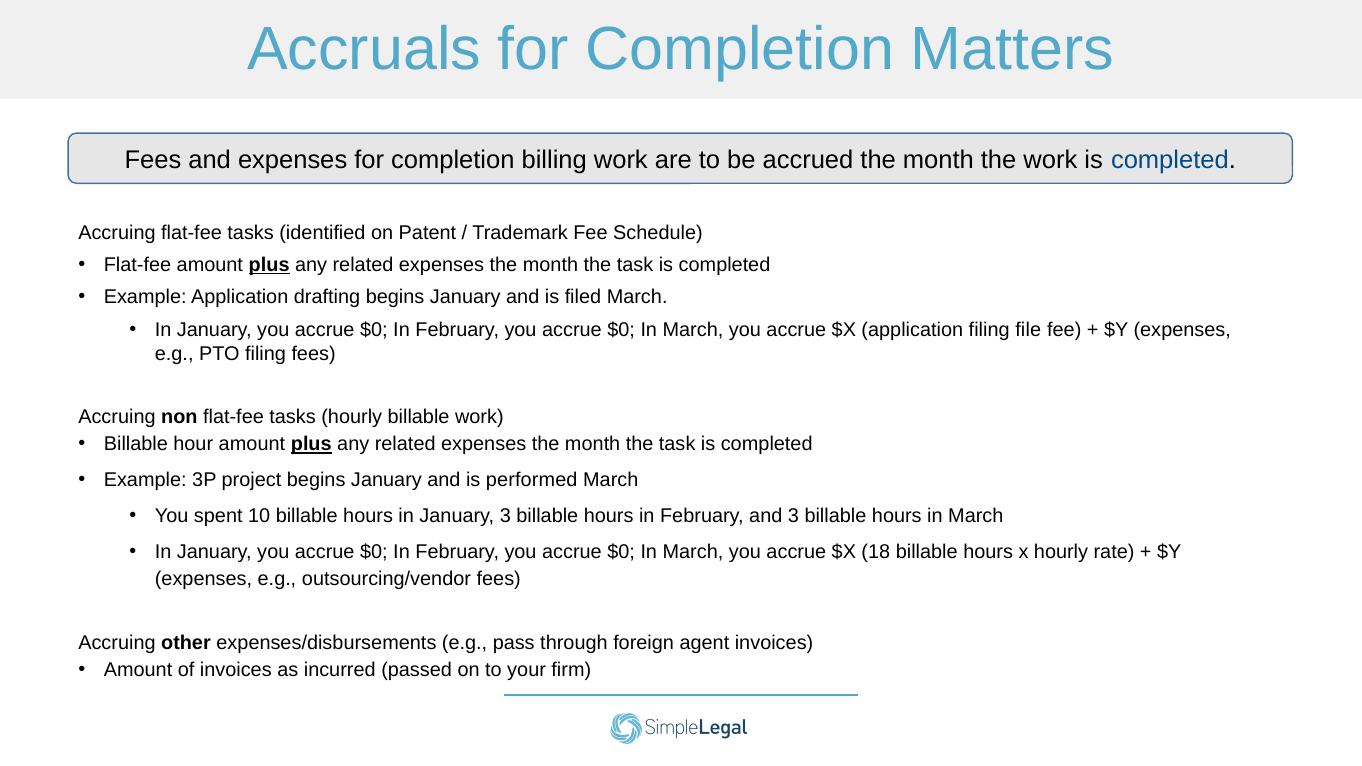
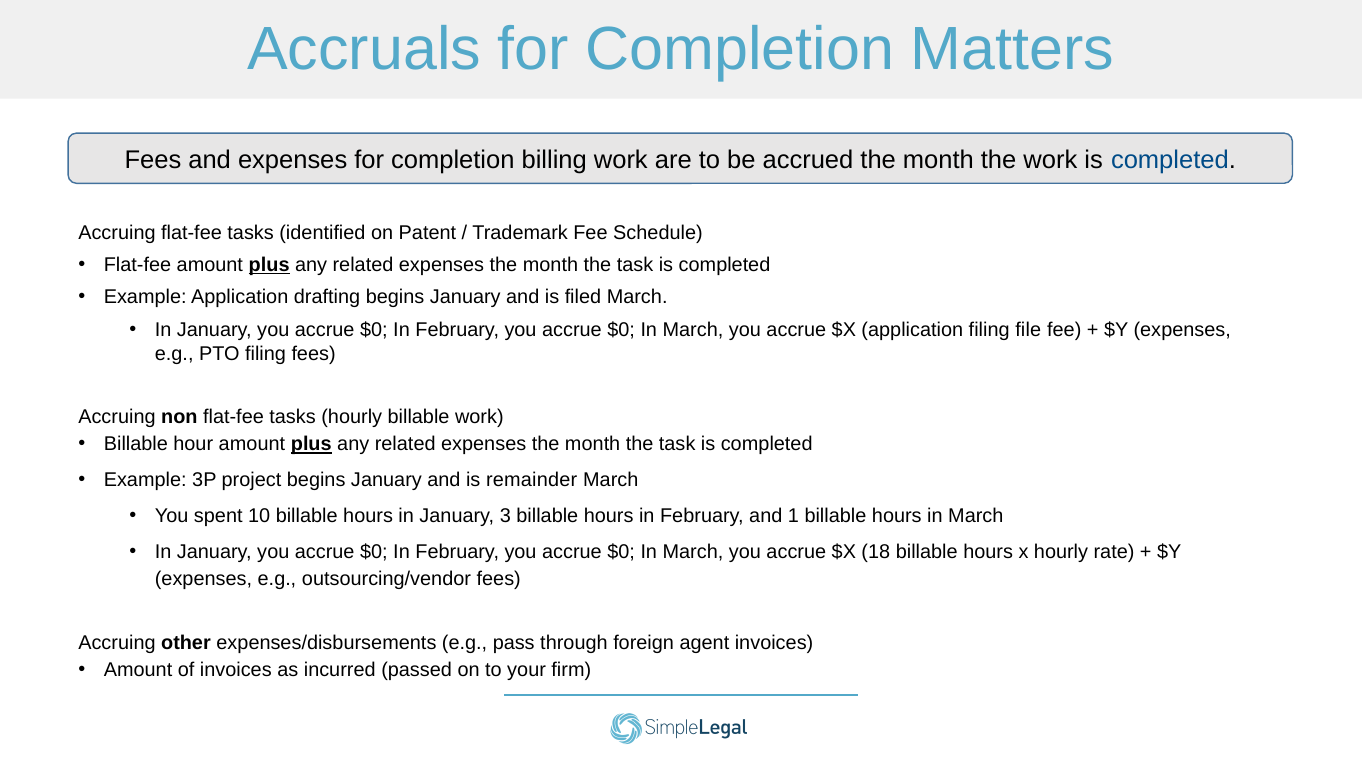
performed: performed -> remainder (532, 480)
and 3: 3 -> 1 (793, 516)
